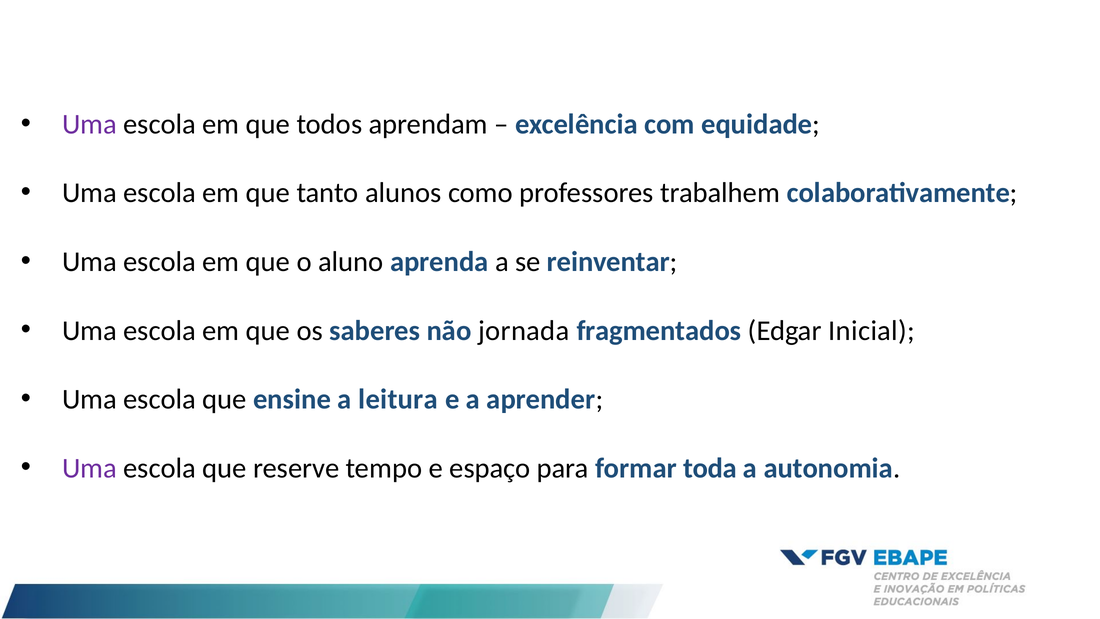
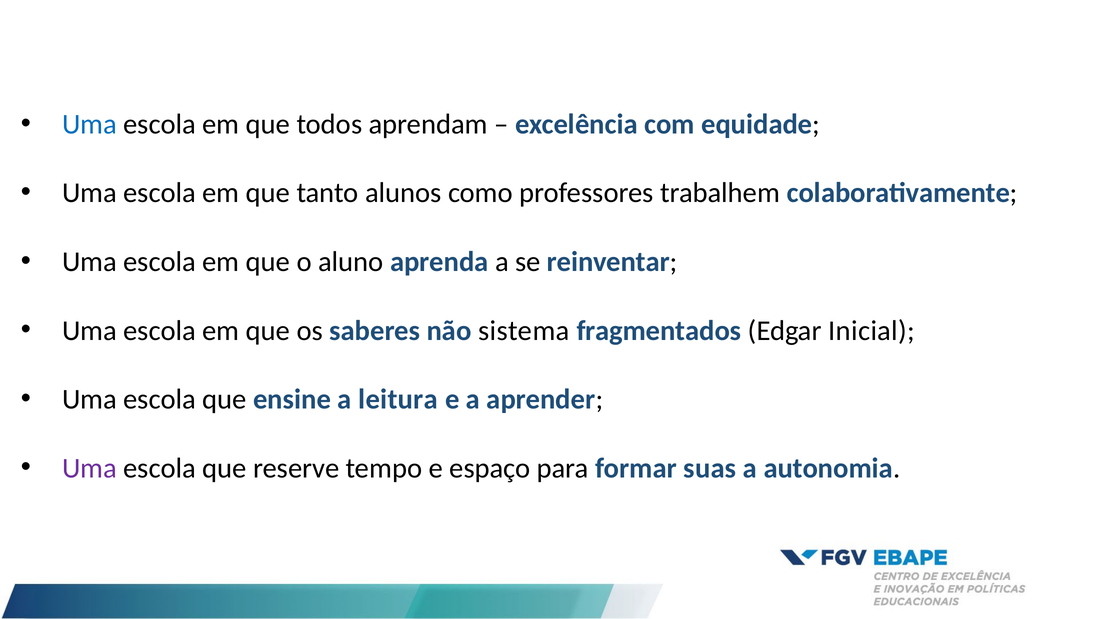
Uma colour: purple -> blue (89, 124)
jornada: jornada -> sistema (524, 330)
toda: toda -> suas (710, 468)
